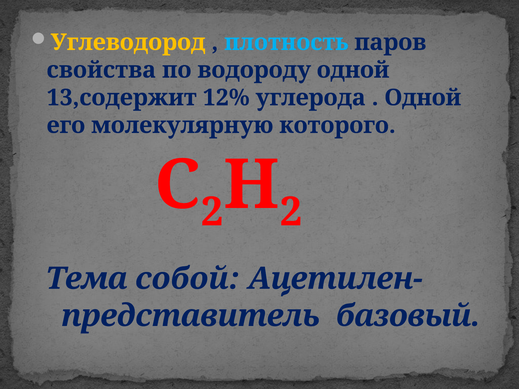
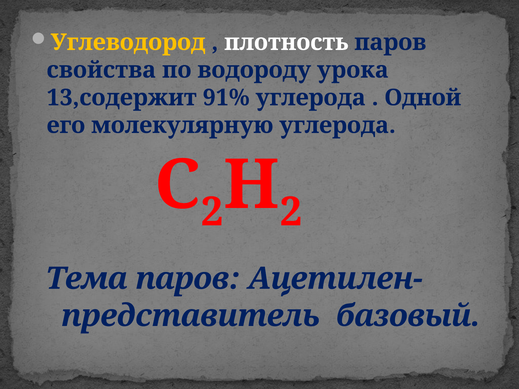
плотность colour: light blue -> white (286, 42)
водороду одной: одной -> урока (353, 70)
12%: 12% -> 91% (226, 98)
молекулярную которого: которого -> углерода (338, 125)
Тема собой: собой -> паров (188, 279)
